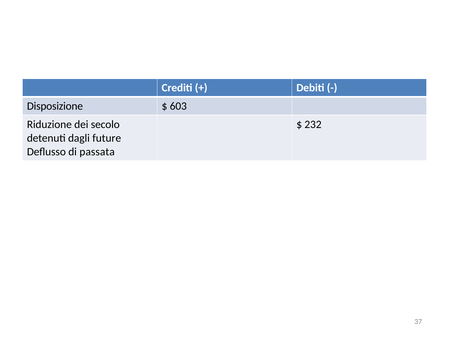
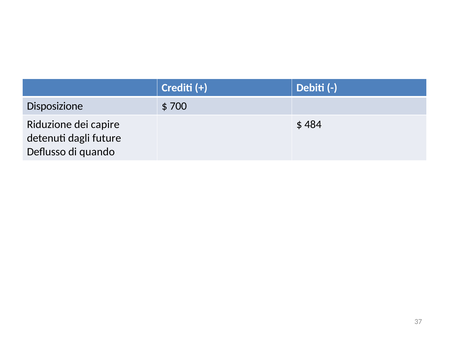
603: 603 -> 700 (178, 106)
secolo: secolo -> capire (105, 124)
232: 232 -> 484 (313, 124)
passata: passata -> quando (97, 152)
